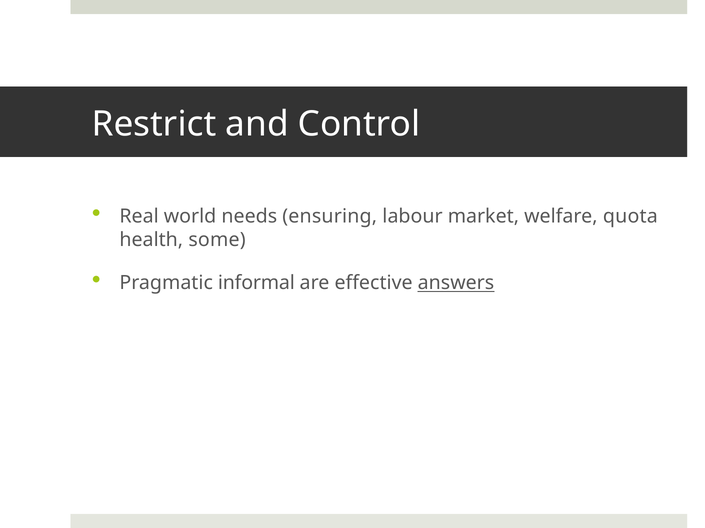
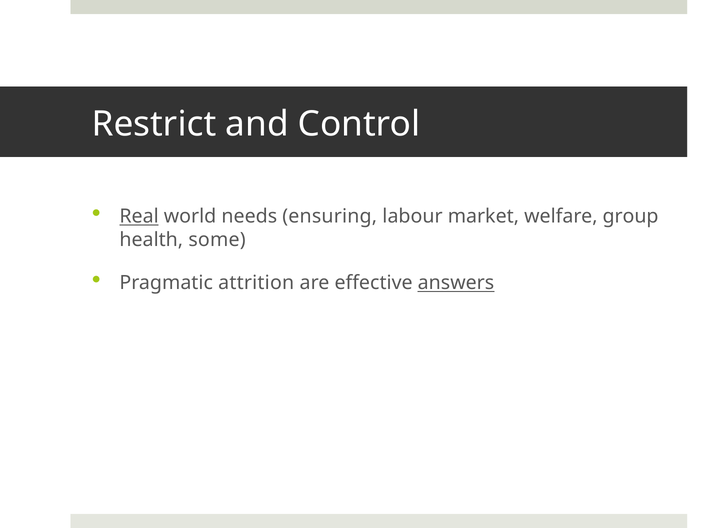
Real underline: none -> present (139, 217)
quota: quota -> group (631, 217)
informal: informal -> attrition (256, 283)
